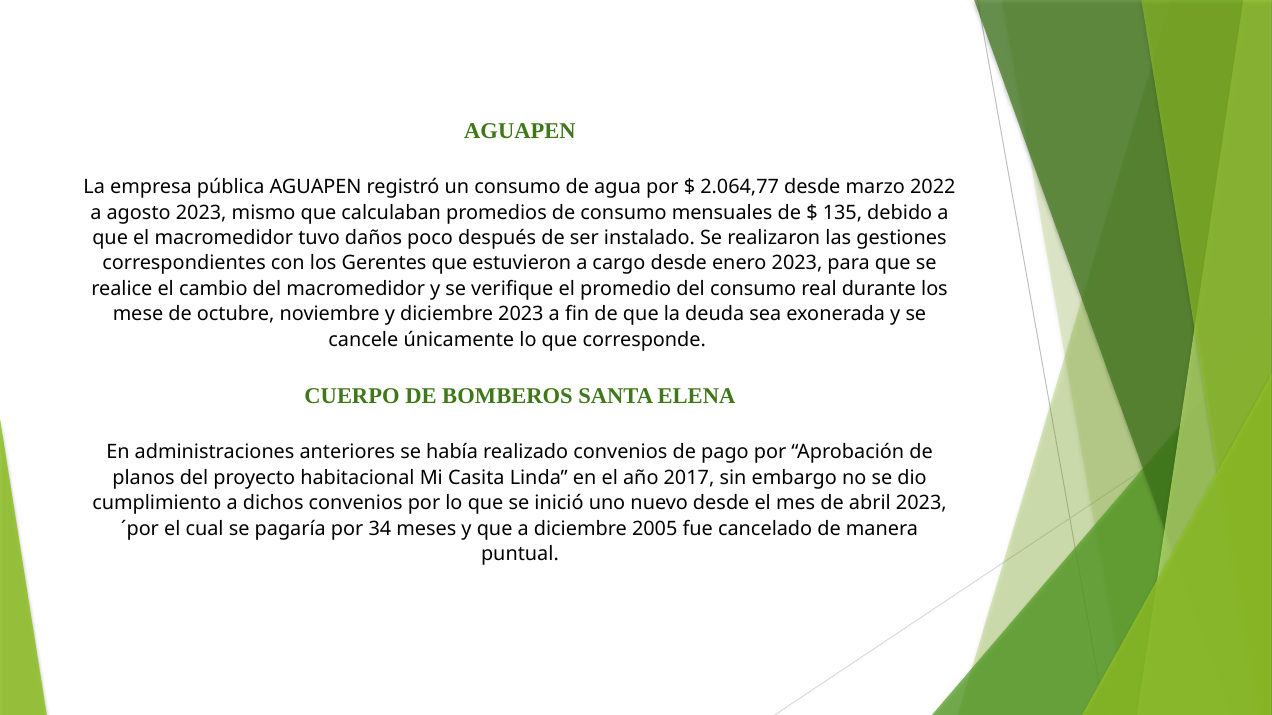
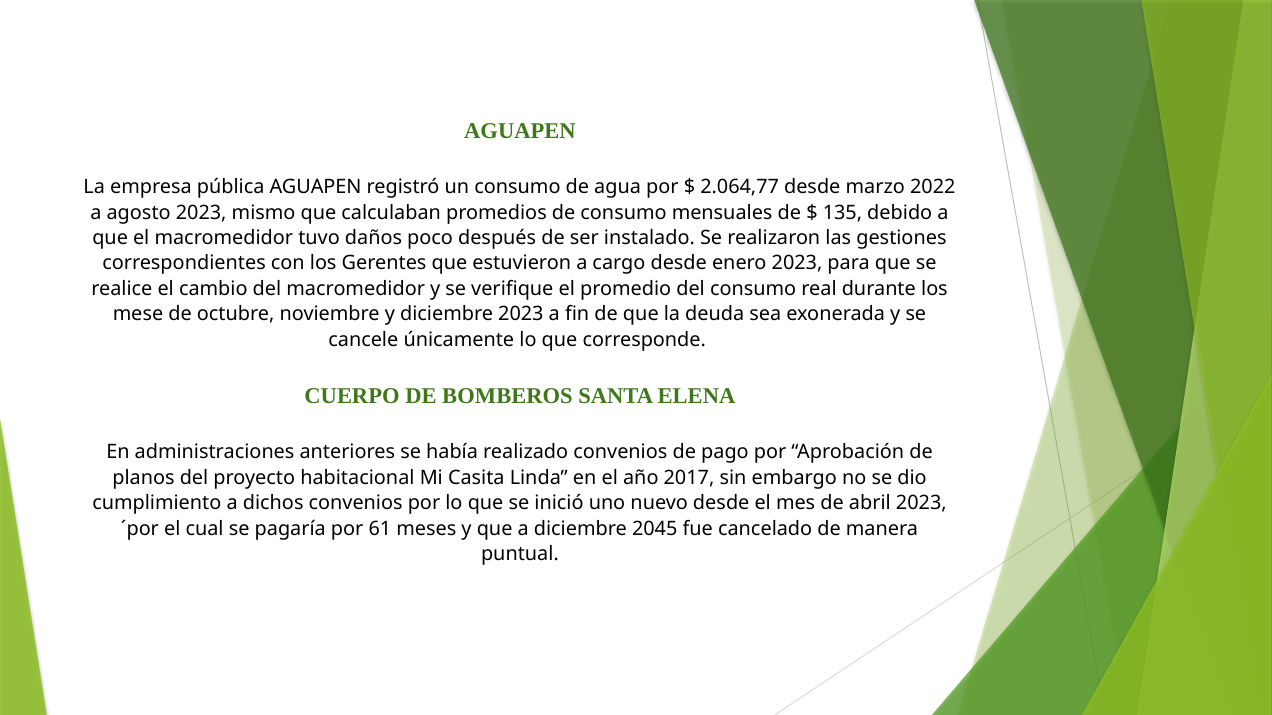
34: 34 -> 61 (380, 529)
2005: 2005 -> 2045 (655, 529)
